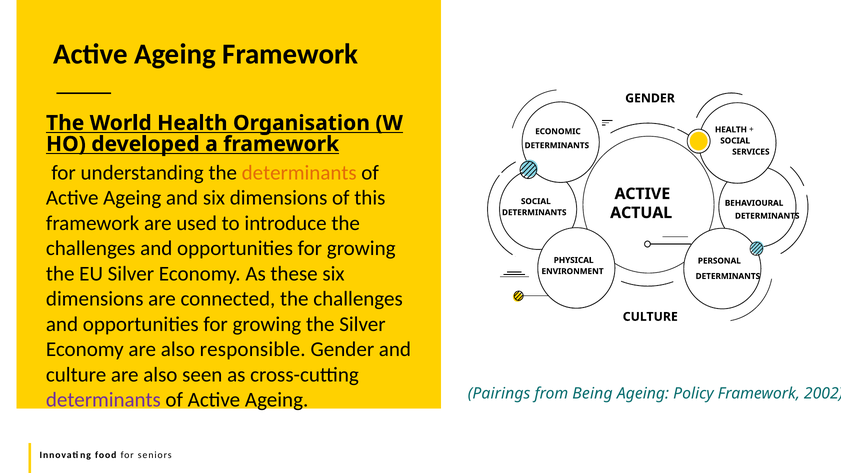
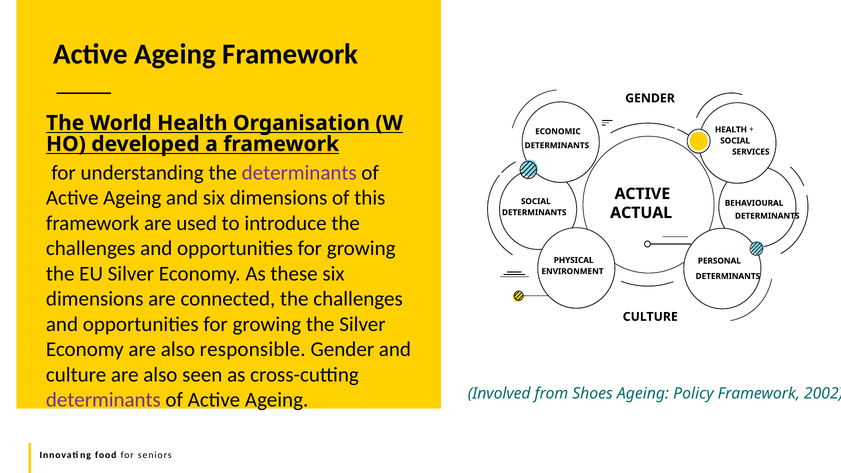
determinants colour: orange -> purple (299, 173)
Pairings: Pairings -> Involved (499, 394)
Being: Being -> Shoes (593, 394)
